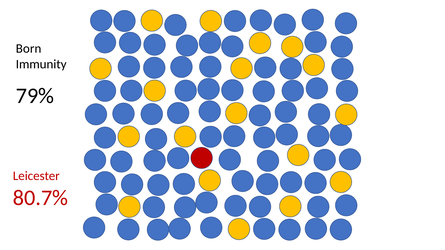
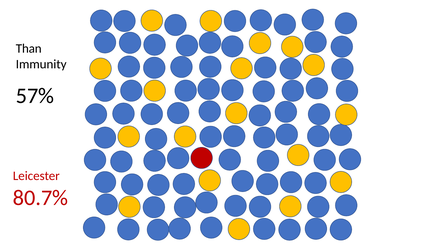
Born: Born -> Than (29, 49)
79%: 79% -> 57% (35, 96)
